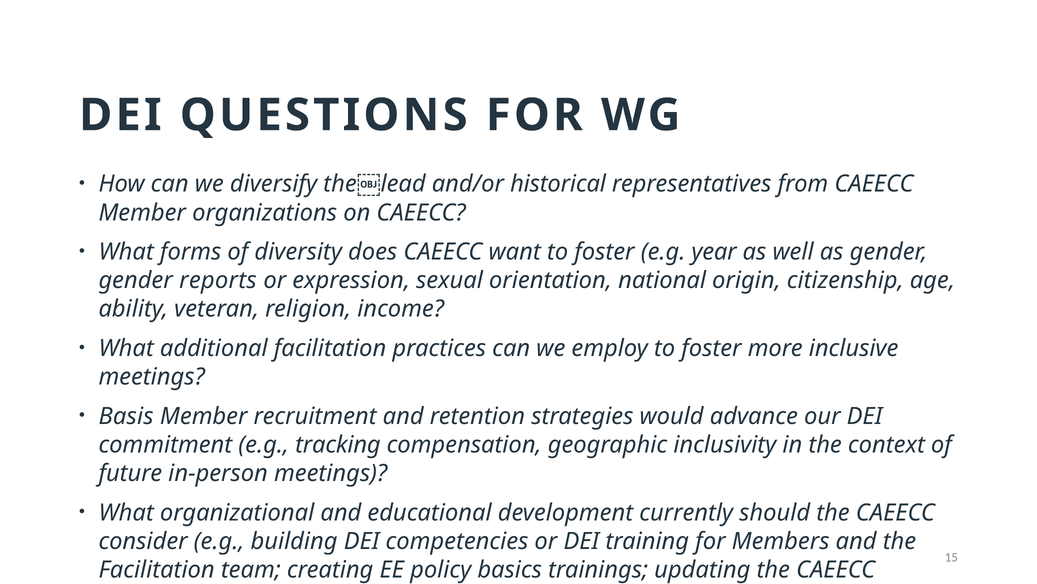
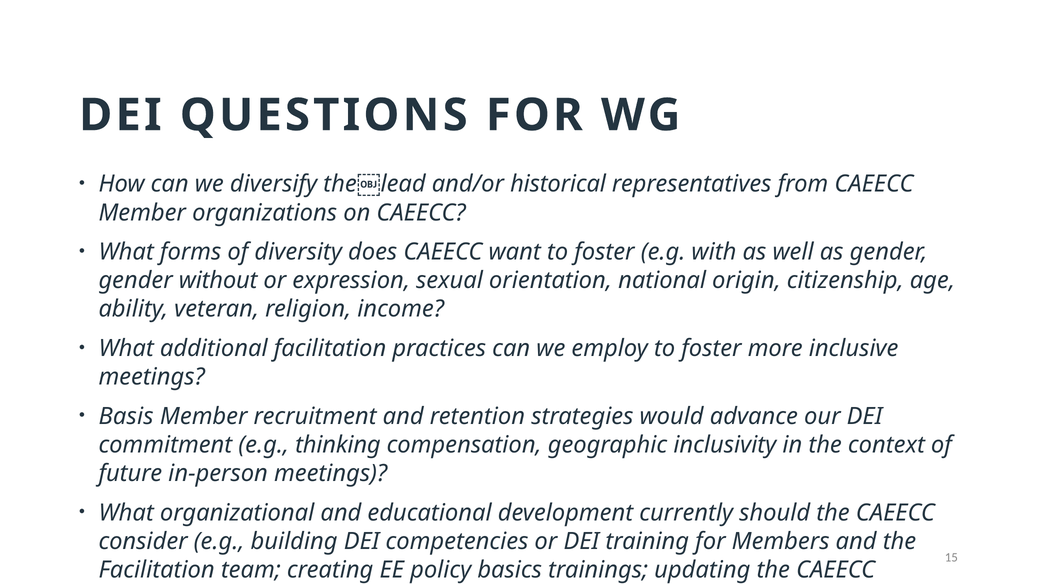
year: year -> with (714, 252)
reports: reports -> without (218, 280)
tracking: tracking -> thinking (338, 444)
